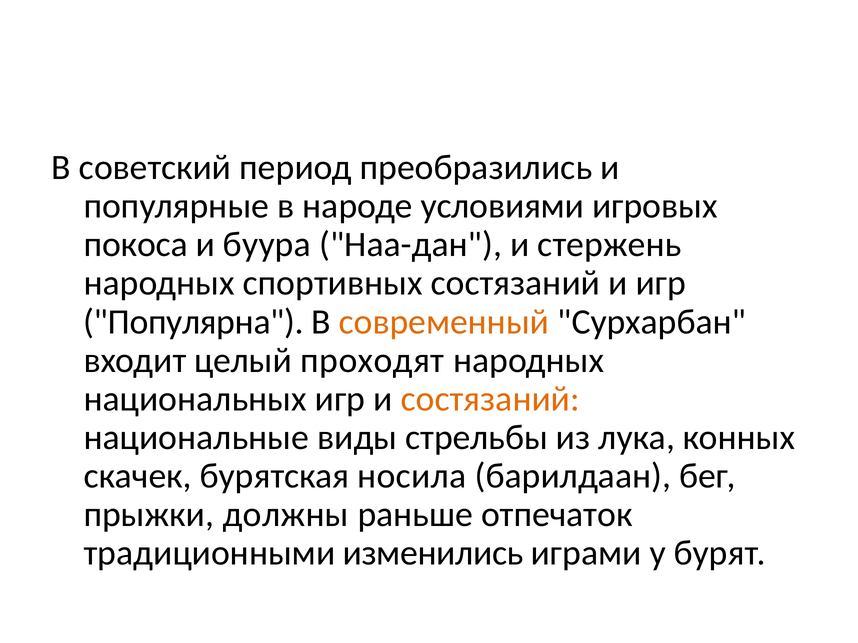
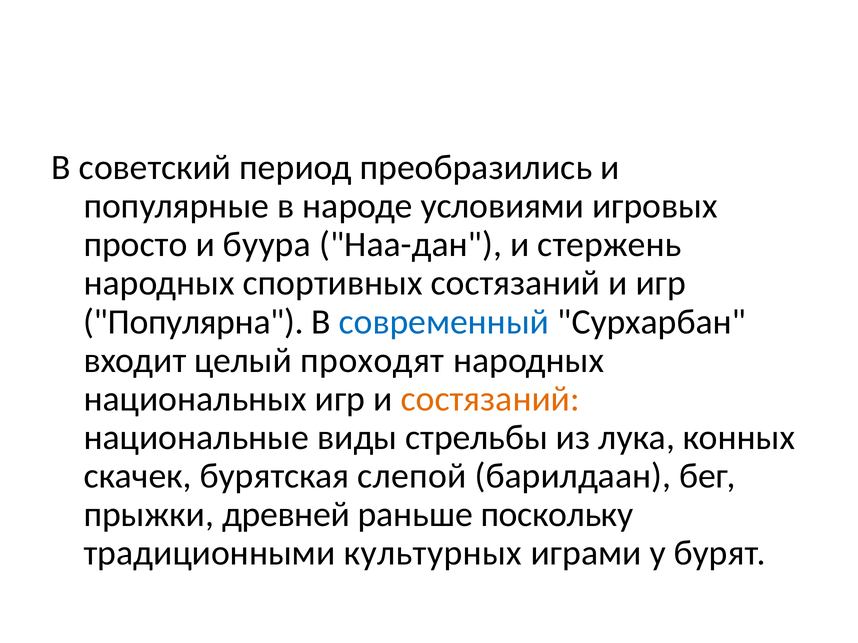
покоса: покоса -> просто (136, 245)
современный colour: orange -> blue (444, 322)
носила: носила -> слепой (412, 476)
должны: должны -> древней (286, 515)
отпечаток: отпечаток -> поскольку (557, 515)
изменились: изменились -> культурных (433, 554)
